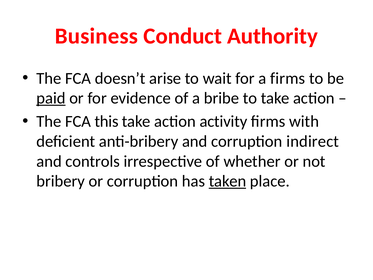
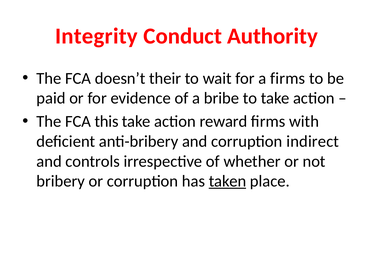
Business: Business -> Integrity (96, 36)
arise: arise -> their (165, 78)
paid underline: present -> none (51, 98)
activity: activity -> reward (223, 121)
